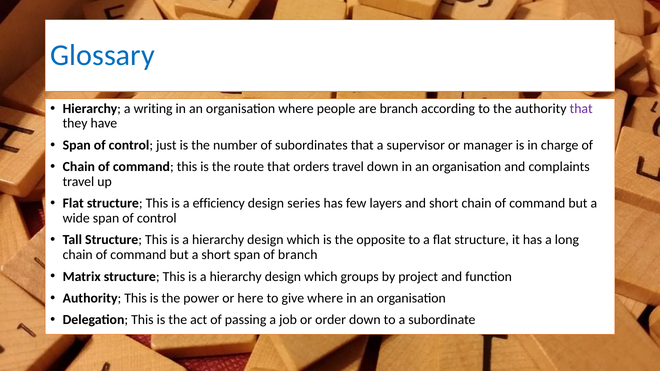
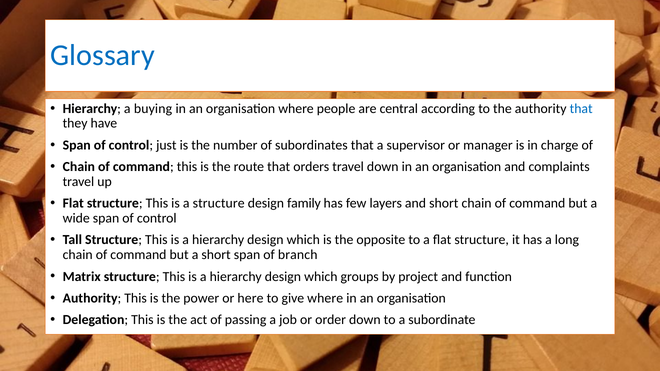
writing: writing -> buying (153, 109)
are branch: branch -> central (399, 109)
that colour: purple -> blue (581, 109)
a efficiency: efficiency -> structure (219, 204)
series: series -> family (304, 204)
